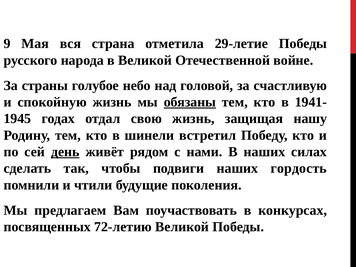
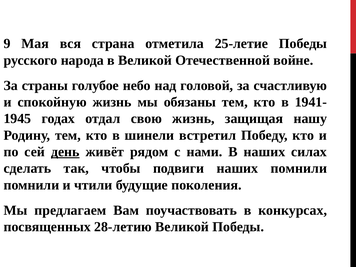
29-летие: 29-летие -> 25-летие (241, 44)
обязаны underline: present -> none (190, 102)
наших гордость: гордость -> помнили (299, 168)
72-летию: 72-летию -> 28-летию (123, 227)
